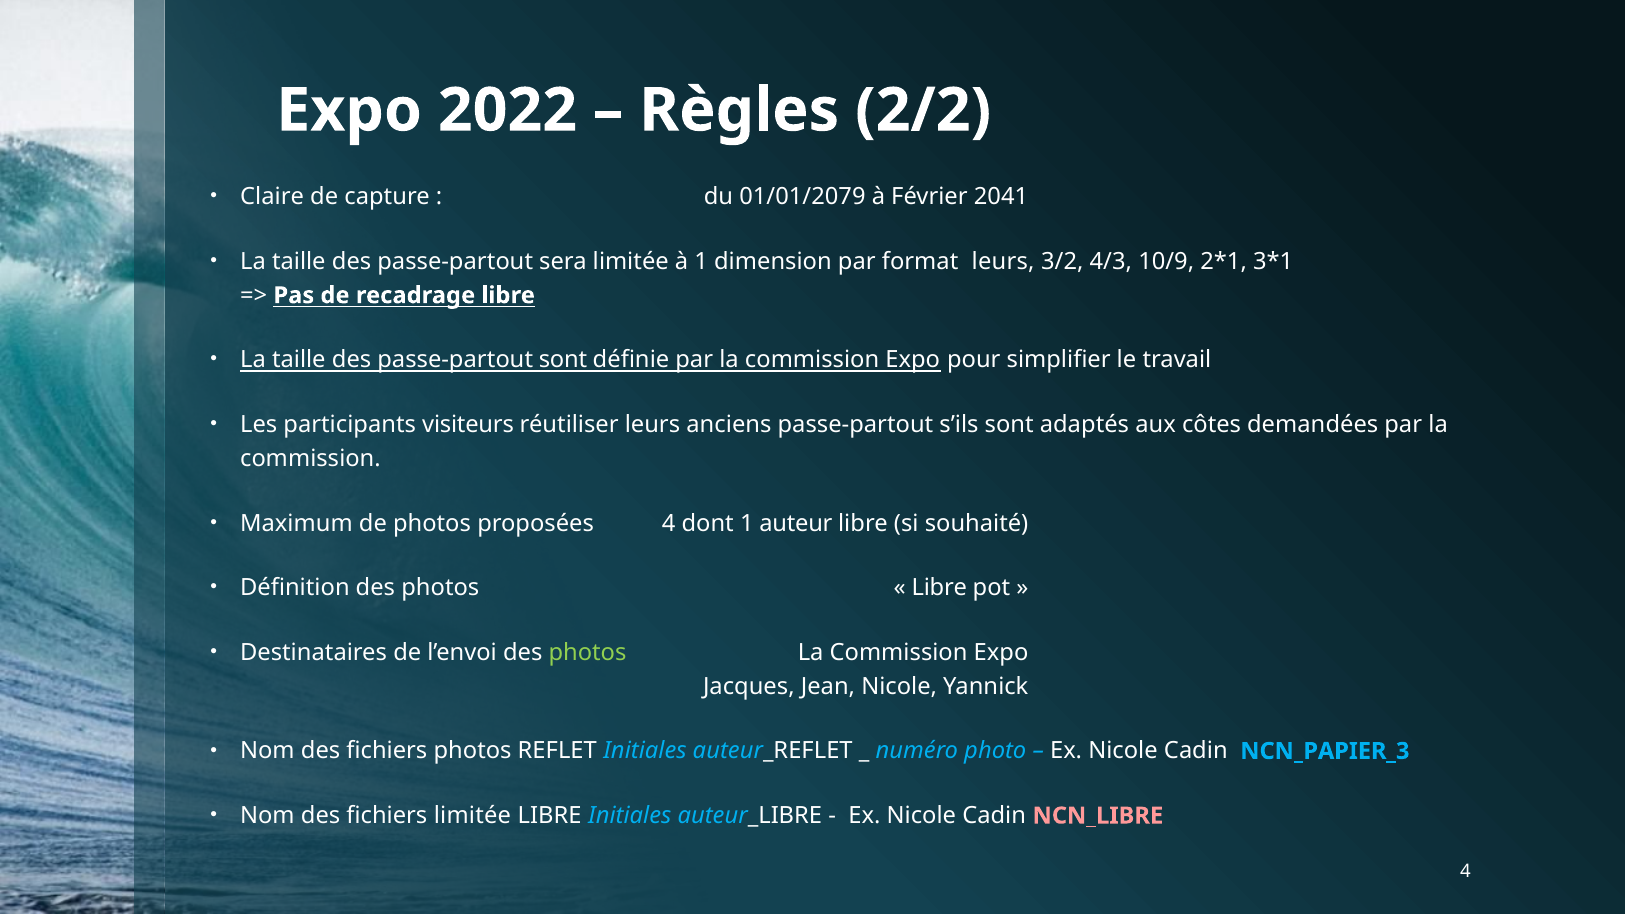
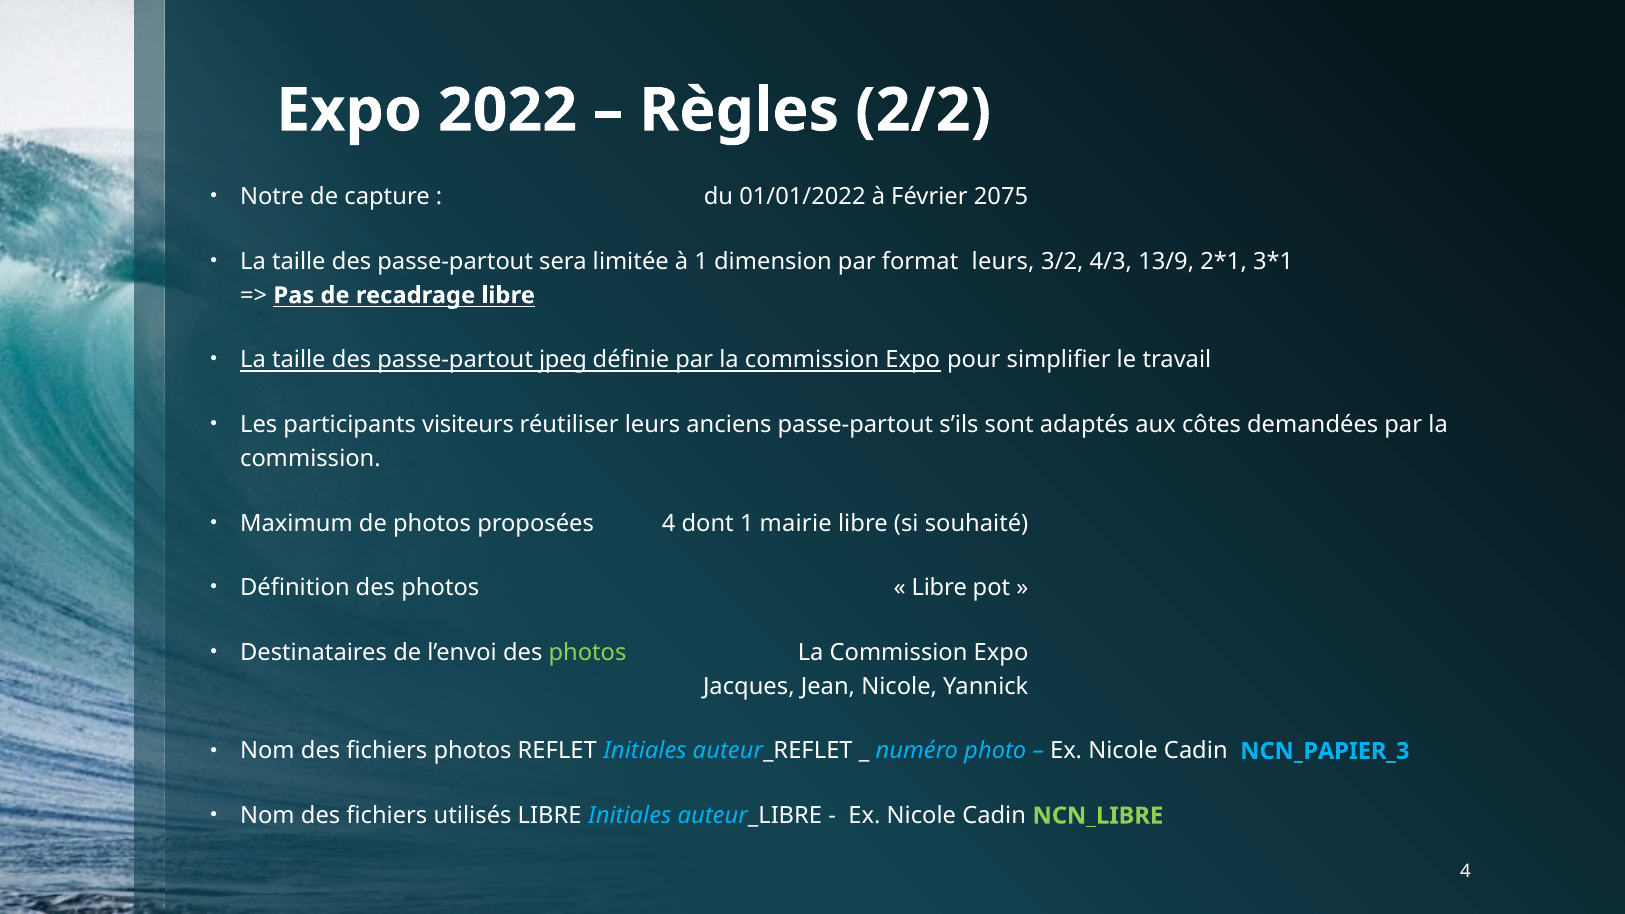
Claire: Claire -> Notre (272, 197)
01/01/2079: 01/01/2079 -> 01/01/2022 (802, 197)
2041: 2041 -> 2075 (1001, 197)
10/9: 10/9 -> 13/9 (1166, 261)
passe-partout sont: sont -> jpeg (563, 360)
auteur: auteur -> mairie (796, 523)
fichiers limitée: limitée -> utilisés (473, 816)
NCN_LIBRE colour: pink -> light green (1098, 816)
